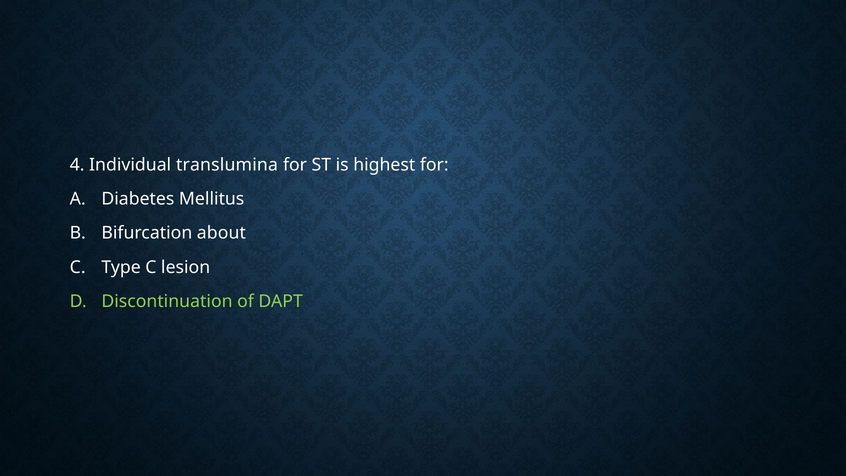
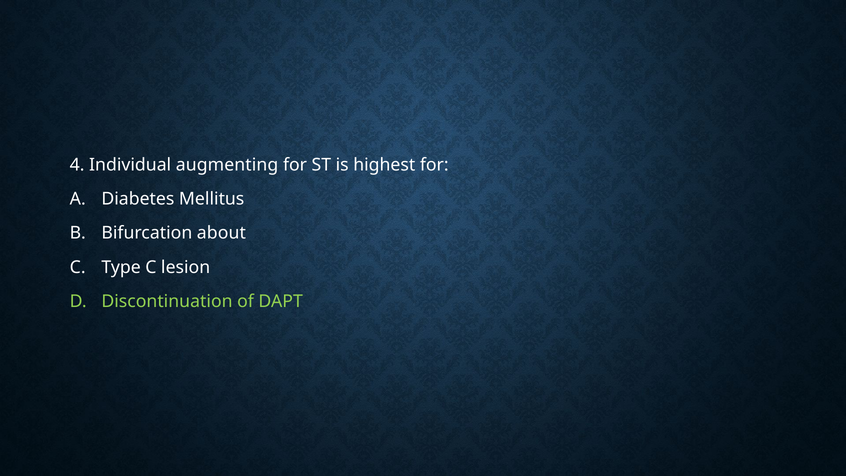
translumina: translumina -> augmenting (227, 165)
